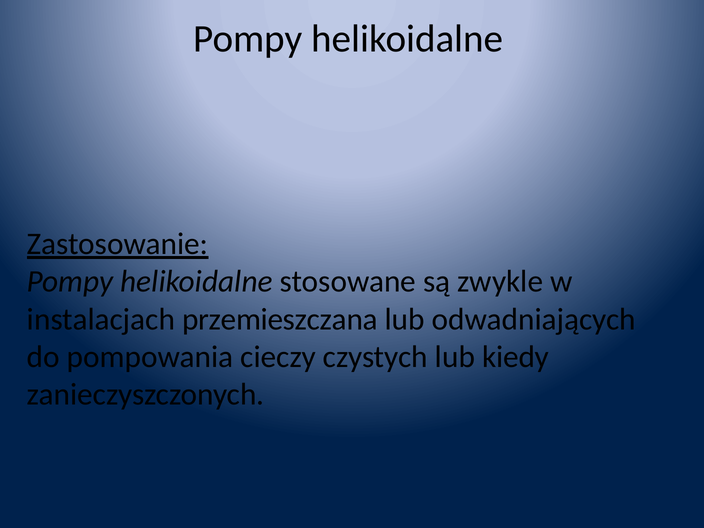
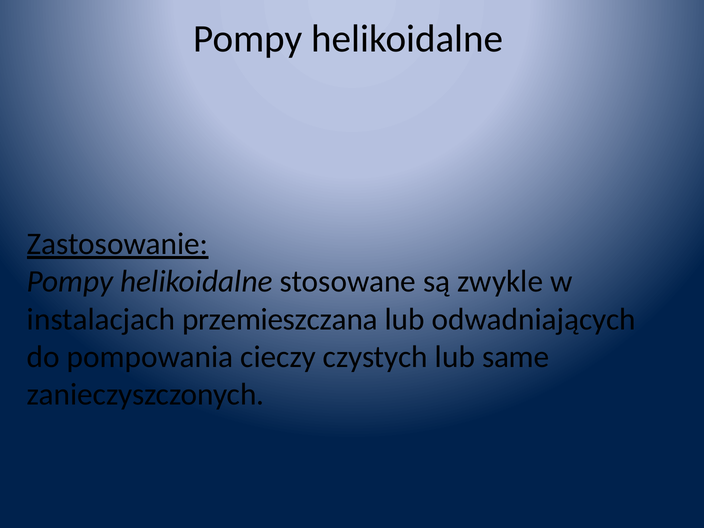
kiedy: kiedy -> same (516, 357)
